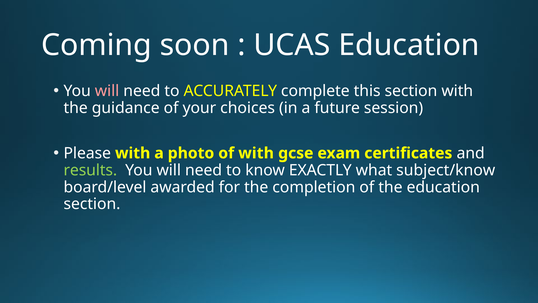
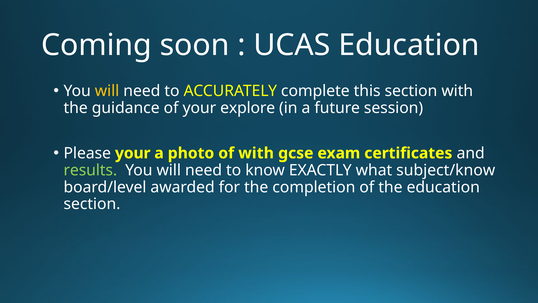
will colour: pink -> yellow (107, 91)
choices: choices -> explore (248, 108)
Please with: with -> your (133, 153)
